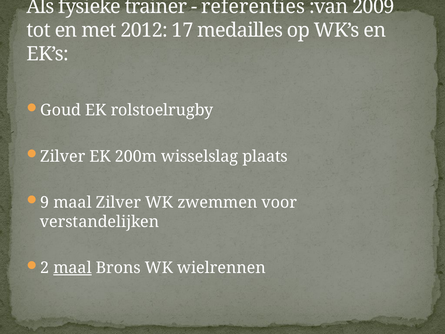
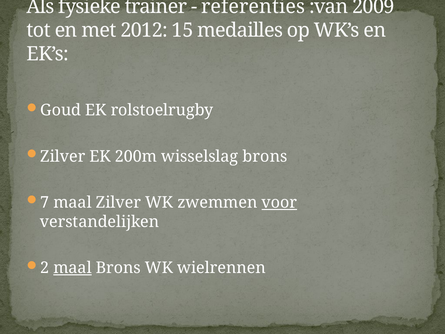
17: 17 -> 15 (183, 30)
wisselslag plaats: plaats -> brons (265, 156)
9: 9 -> 7 (45, 202)
voor underline: none -> present (279, 202)
